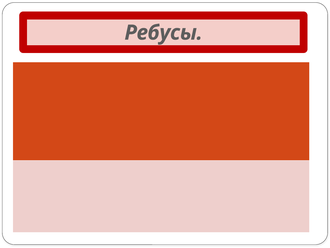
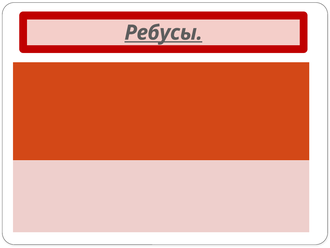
Ребусы underline: none -> present (164, 33)
